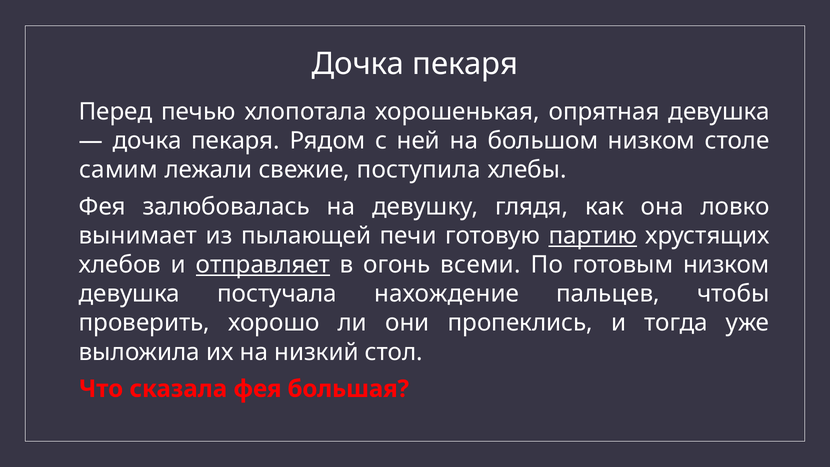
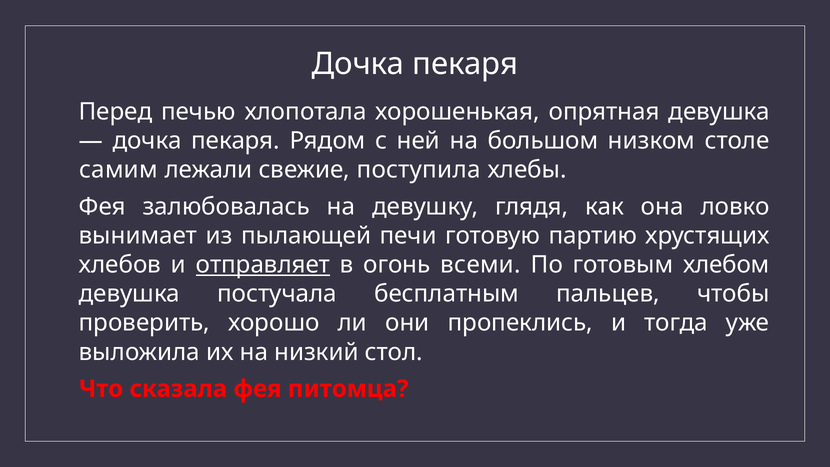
партию underline: present -> none (593, 236)
готовым низком: низком -> хлебом (726, 265)
нахождение: нахождение -> бесплатным (447, 294)
большая: большая -> питомца (348, 389)
